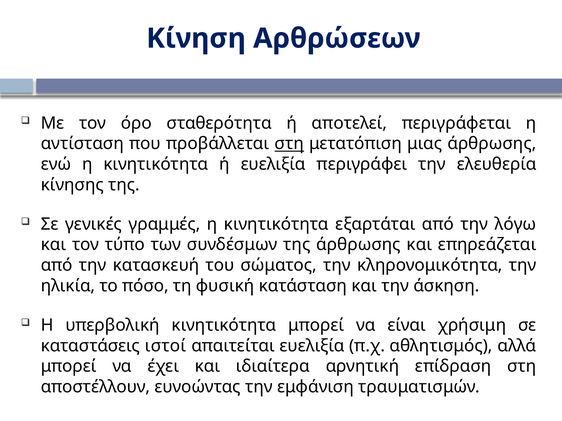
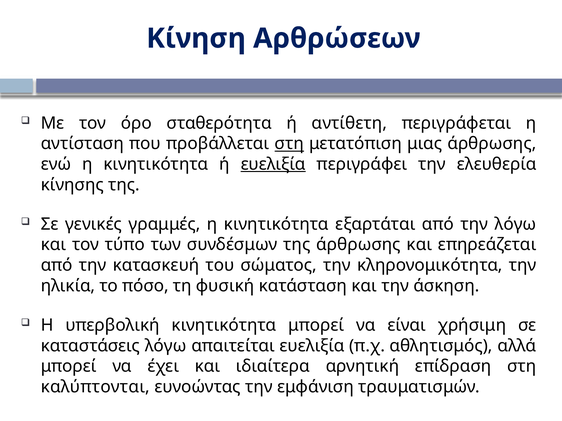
αποτελεί: αποτελεί -> αντίθετη (349, 123)
ευελιξία underline: none -> present (273, 164)
καταστάσεις ιστοί: ιστοί -> λόγω (166, 346)
αποστέλλουν: αποστέλλουν -> καλύπτονται (95, 387)
